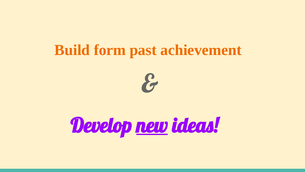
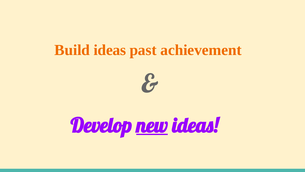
Build form: form -> ideas (110, 50)
